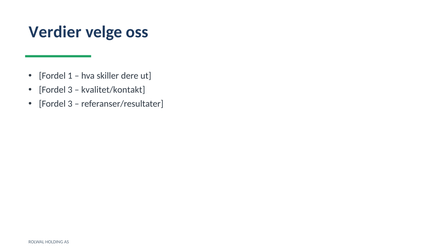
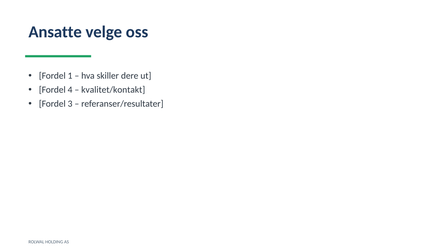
Verdier: Verdier -> Ansatte (55, 32)
3: 3 -> 4 (70, 90)
